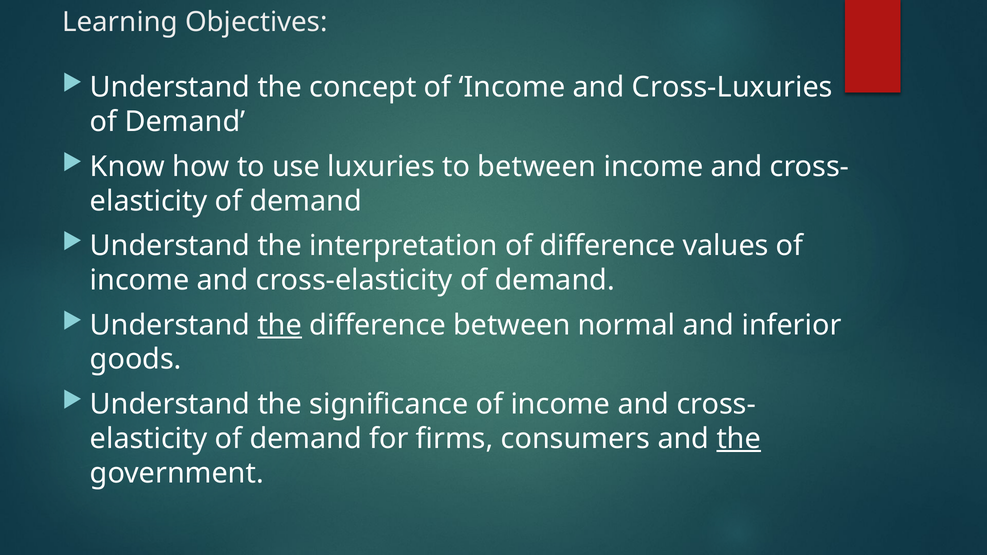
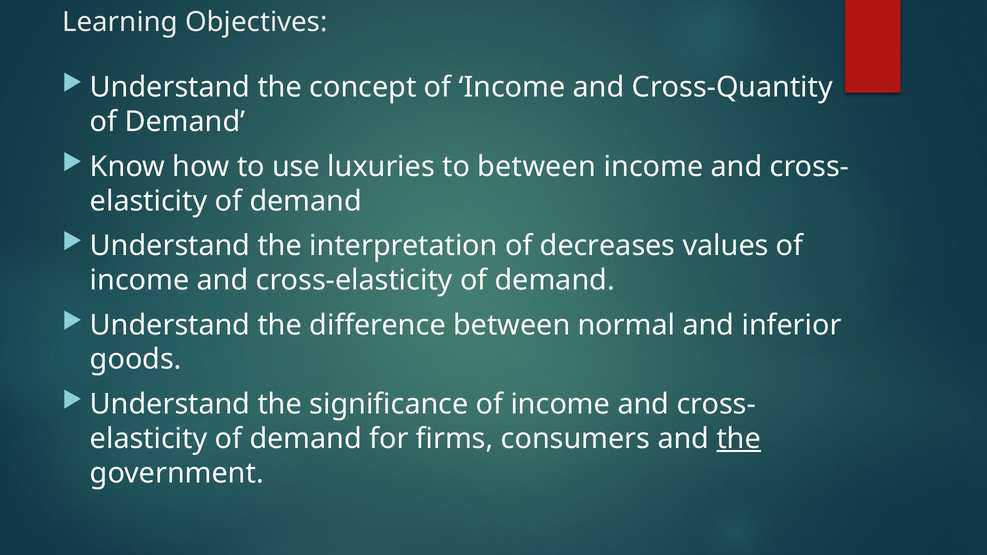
Cross-Luxuries: Cross-Luxuries -> Cross-Quantity (732, 87)
of difference: difference -> decreases (608, 246)
the underline: present -> none (280, 325)
